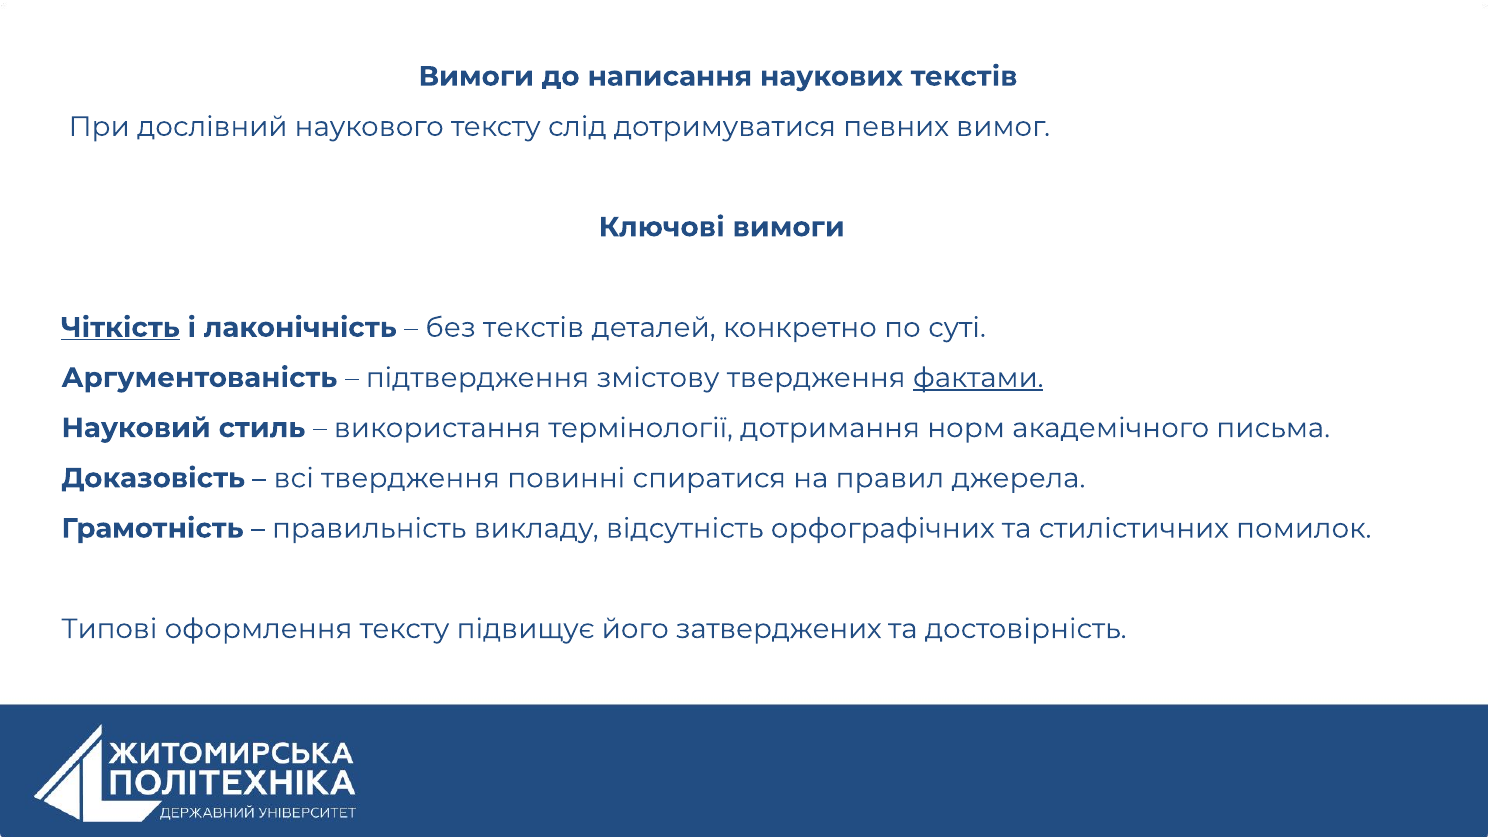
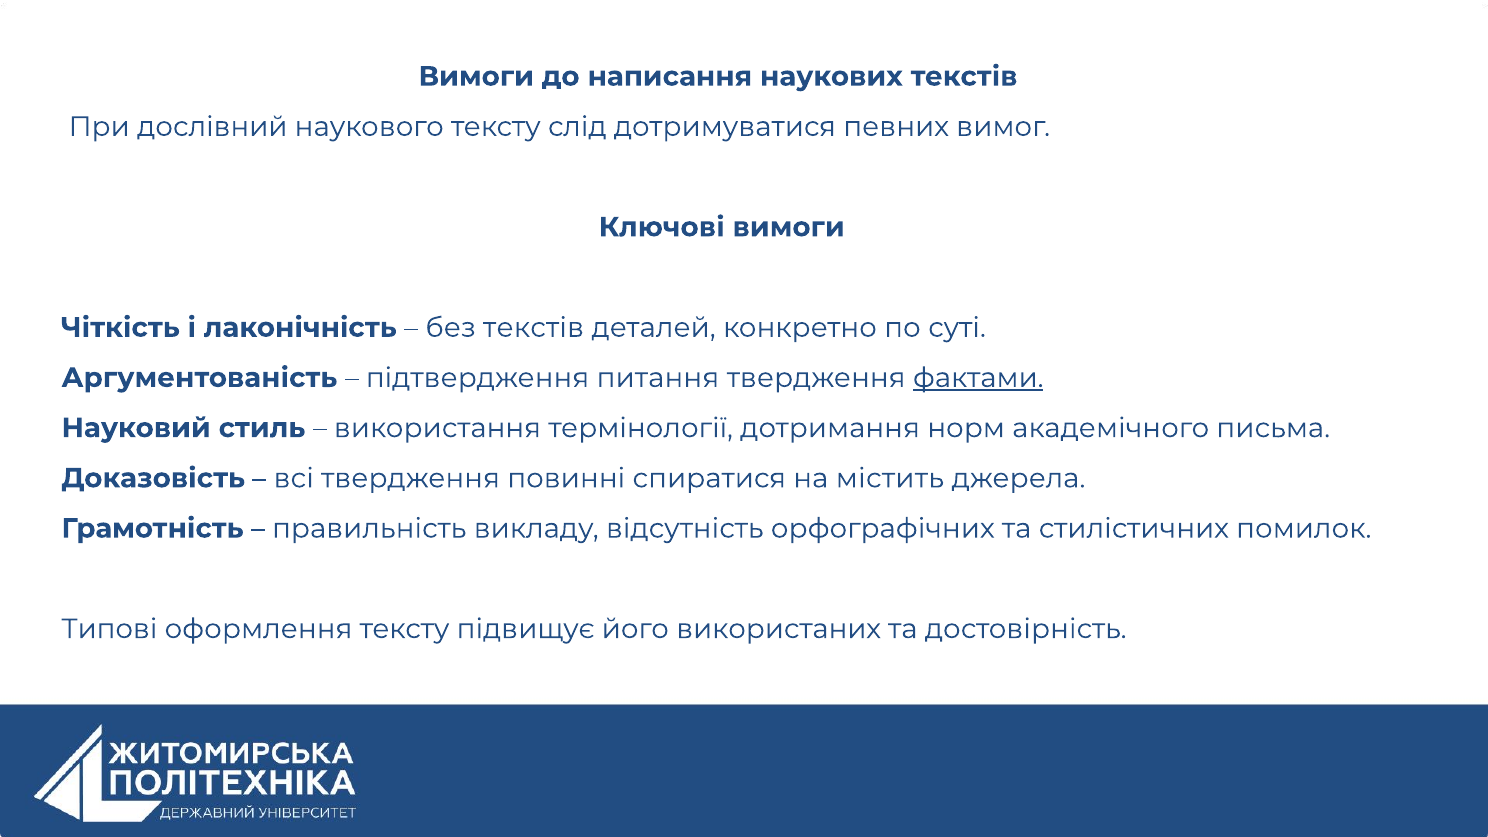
Чіткість underline: present -> none (121, 328)
змістову: змістову -> питання (658, 378)
правил: правил -> містить (890, 478)
затверджених: затверджених -> використаних (779, 629)
